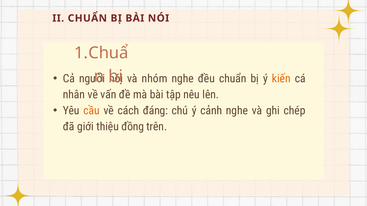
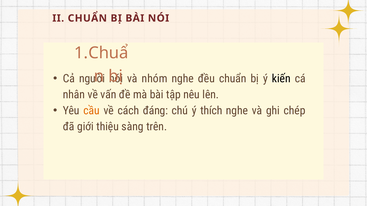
kiến colour: orange -> black (281, 79)
cảnh: cảnh -> thích (211, 111)
đồng: đồng -> sàng (133, 127)
